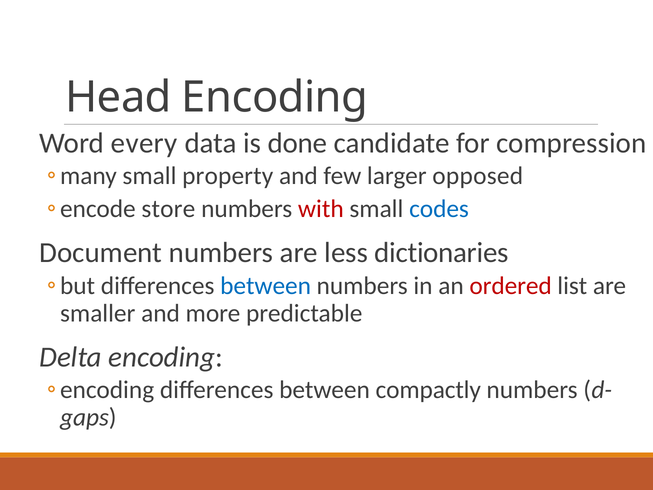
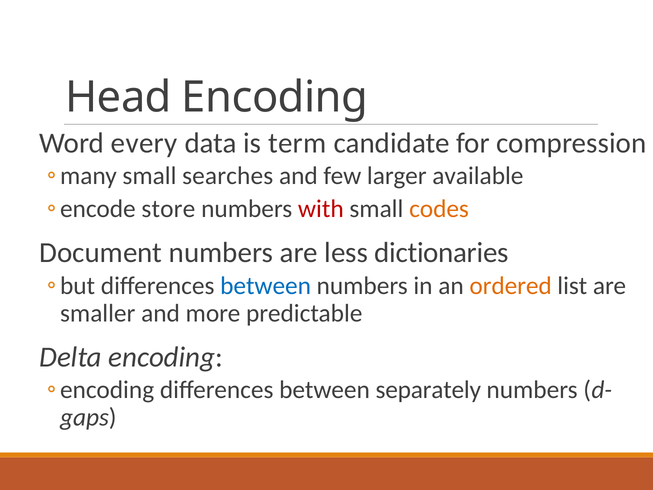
done: done -> term (297, 143)
property: property -> searches (228, 176)
opposed: opposed -> available (478, 176)
codes colour: blue -> orange (439, 209)
ordered colour: red -> orange (511, 286)
compactly: compactly -> separately (428, 390)
